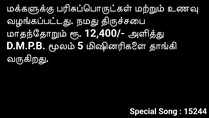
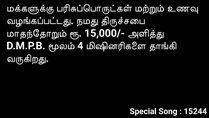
12,400/-: 12,400/- -> 15,000/- (105, 33)
5: 5 -> 4 (80, 46)
